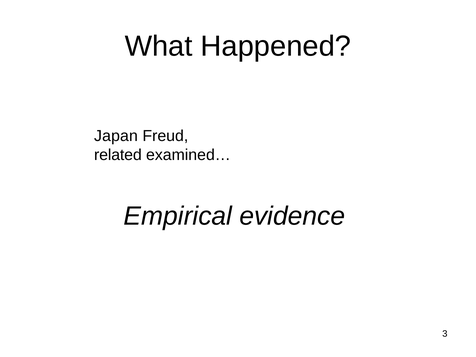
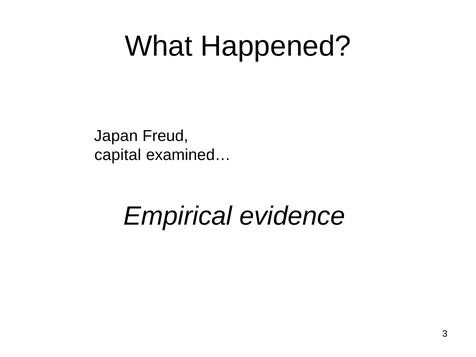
related: related -> capital (118, 155)
